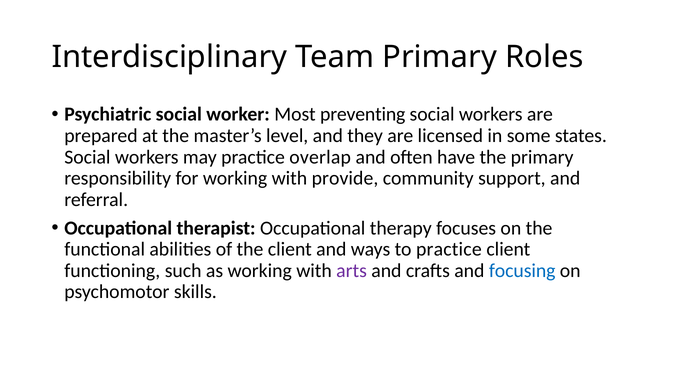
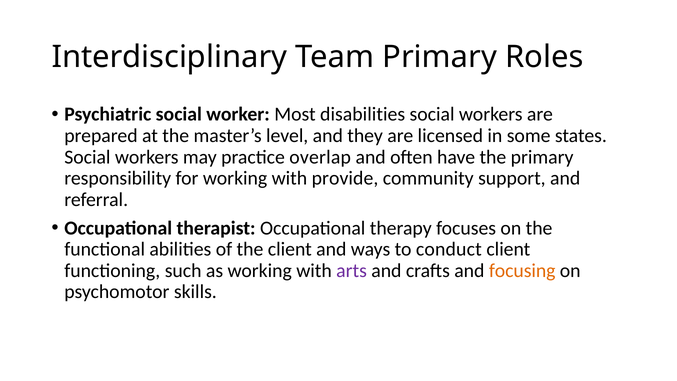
preventing: preventing -> disabilities (363, 114)
to practice: practice -> conduct (449, 249)
focusing colour: blue -> orange (522, 271)
